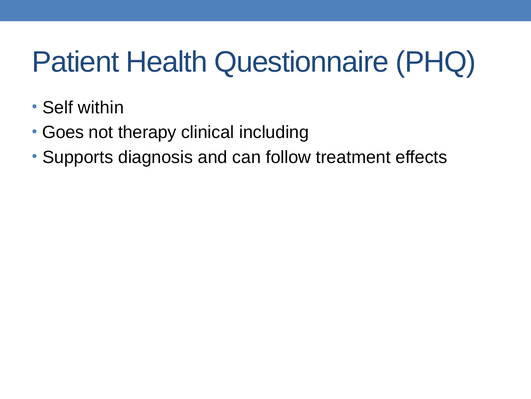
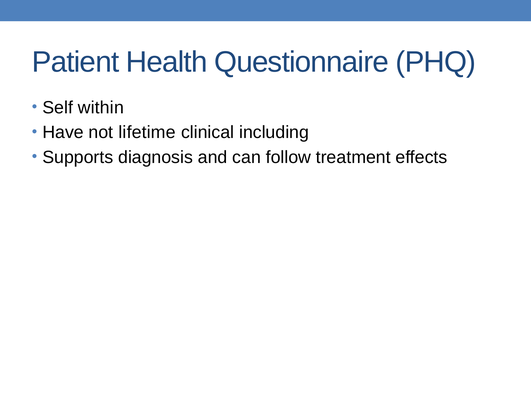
Goes: Goes -> Have (63, 132)
therapy: therapy -> lifetime (147, 132)
